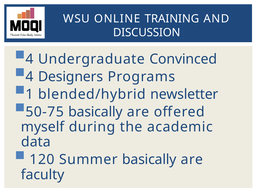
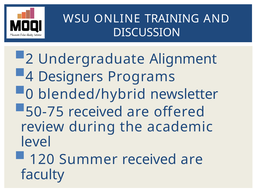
4: 4 -> 2 (29, 59)
Convinced: Convinced -> Alignment (183, 59)
1: 1 -> 0 (29, 94)
50-75 basically: basically -> received (95, 112)
myself: myself -> review (43, 127)
data: data -> level (36, 142)
Summer basically: basically -> received (149, 159)
